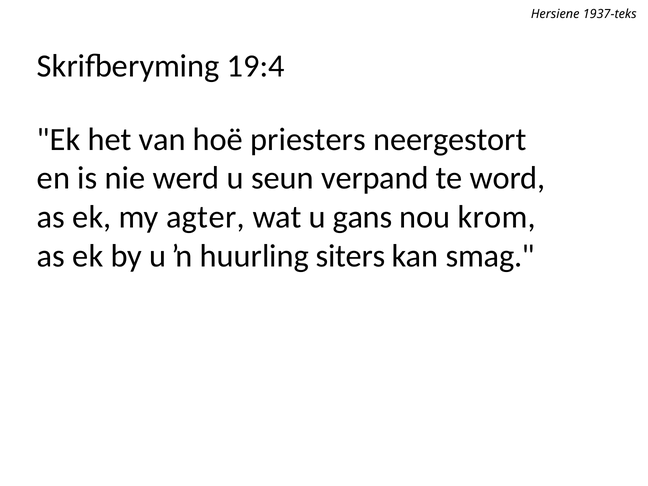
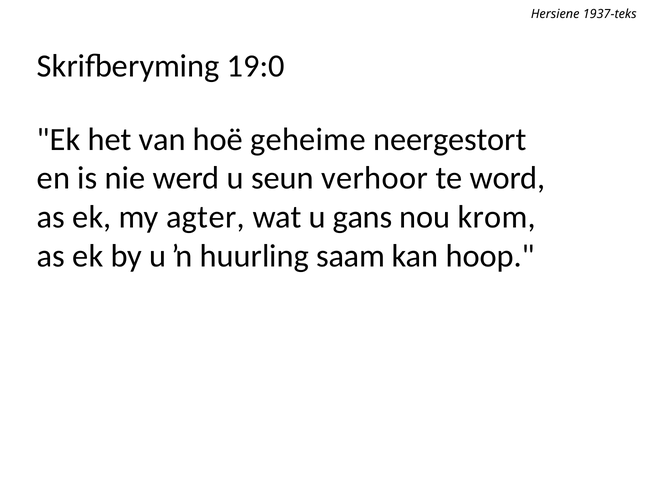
19:4: 19:4 -> 19:0 (256, 66)
priesters: priesters -> geheime (308, 139)
verpand: verpand -> verhoor (375, 178)
siters: siters -> saam (351, 256)
smag: smag -> hoop (490, 256)
